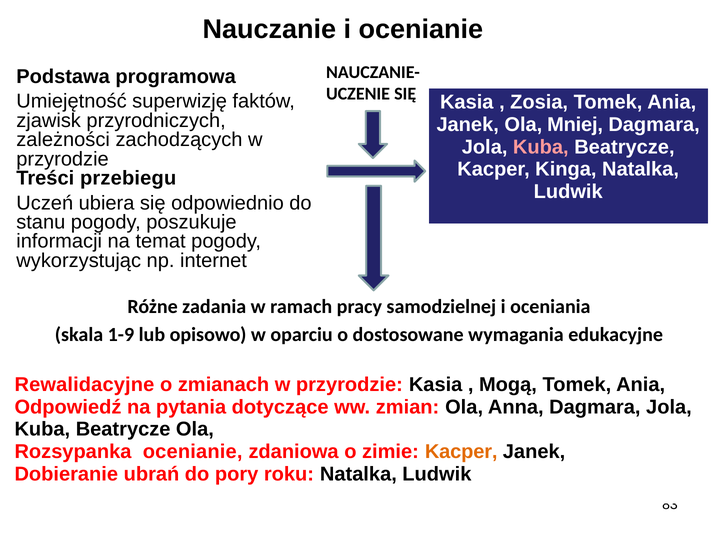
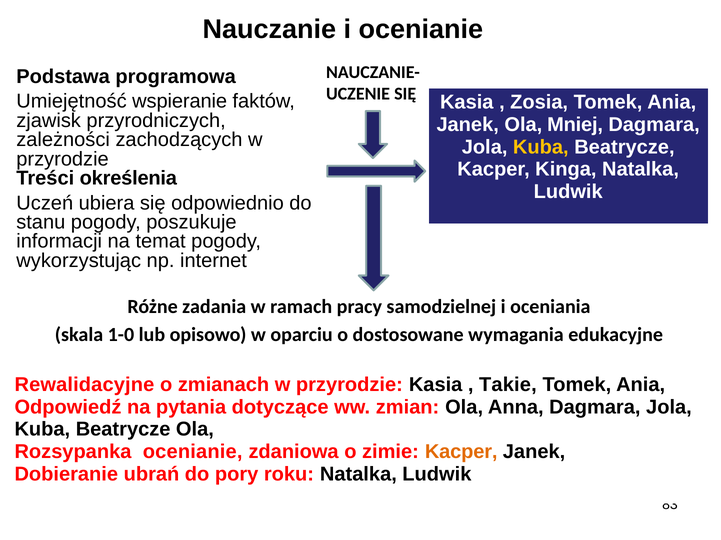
superwizję: superwizję -> wspieranie (180, 101)
Kuba colour: pink -> yellow (541, 147)
przebiegu: przebiegu -> określenia (128, 178)
1-9: 1-9 -> 1-0 (121, 335)
Mogą: Mogą -> Takie (508, 385)
